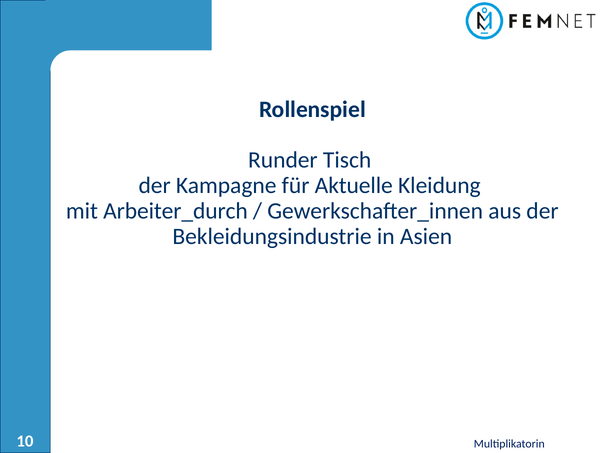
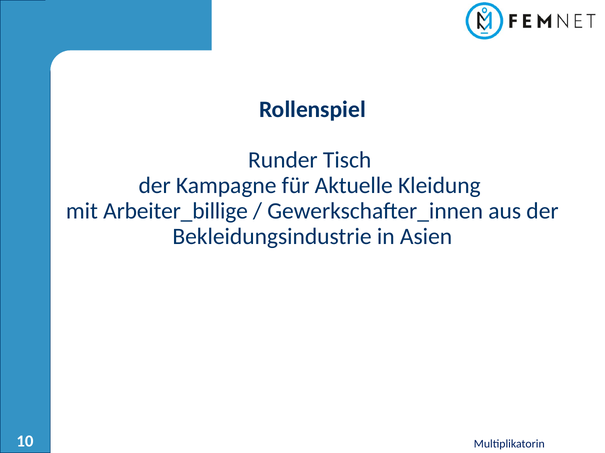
Arbeiter_durch: Arbeiter_durch -> Arbeiter_billige (176, 211)
